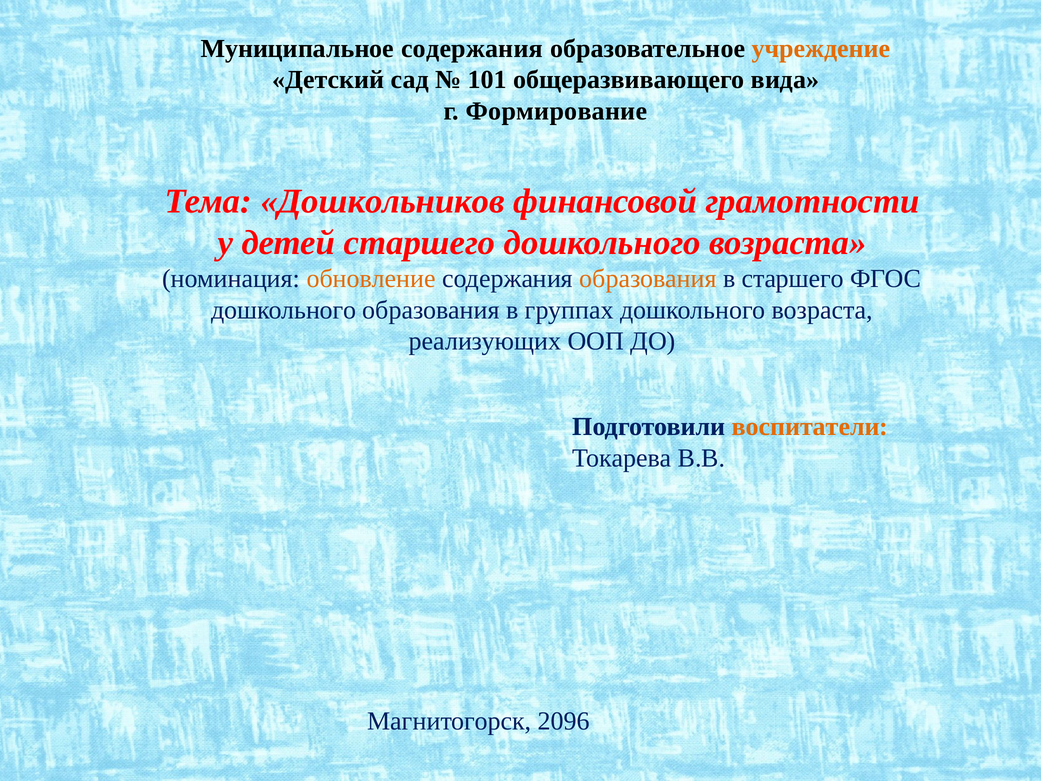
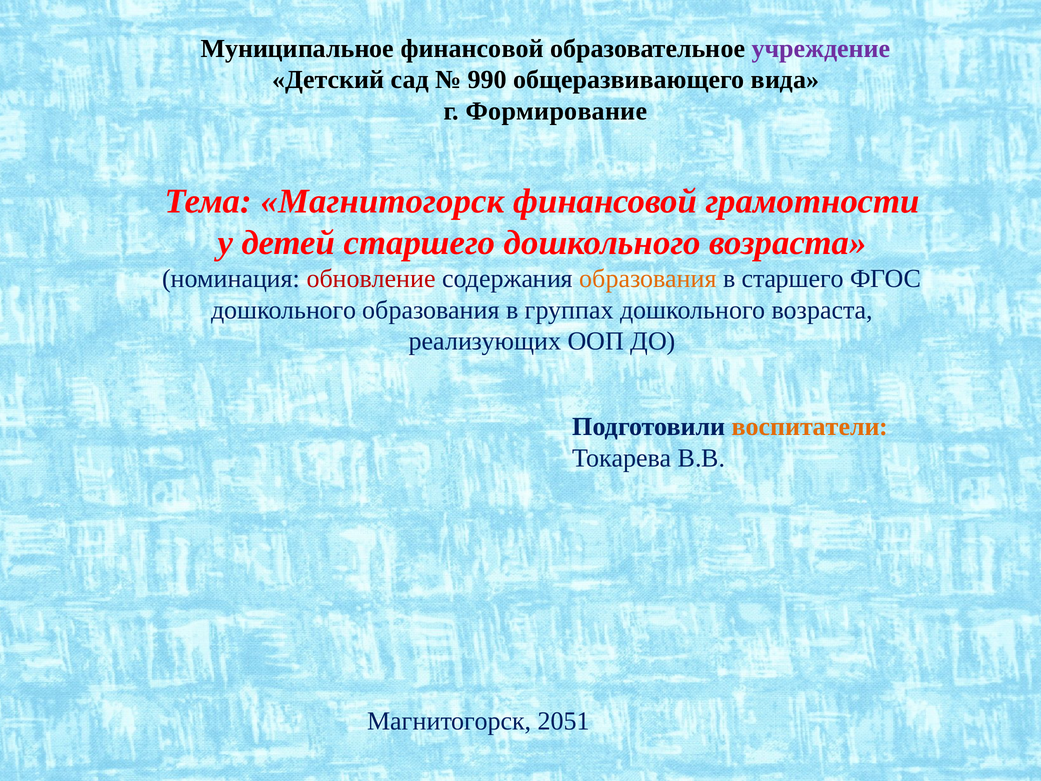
Муниципальное содержания: содержания -> финансовой (472, 49)
учреждение colour: orange -> purple (821, 49)
101: 101 -> 990 (487, 80)
Тема Дошкольников: Дошкольников -> Магнитогорск (382, 201)
обновление colour: orange -> red (371, 279)
2096: 2096 -> 2051 (564, 721)
